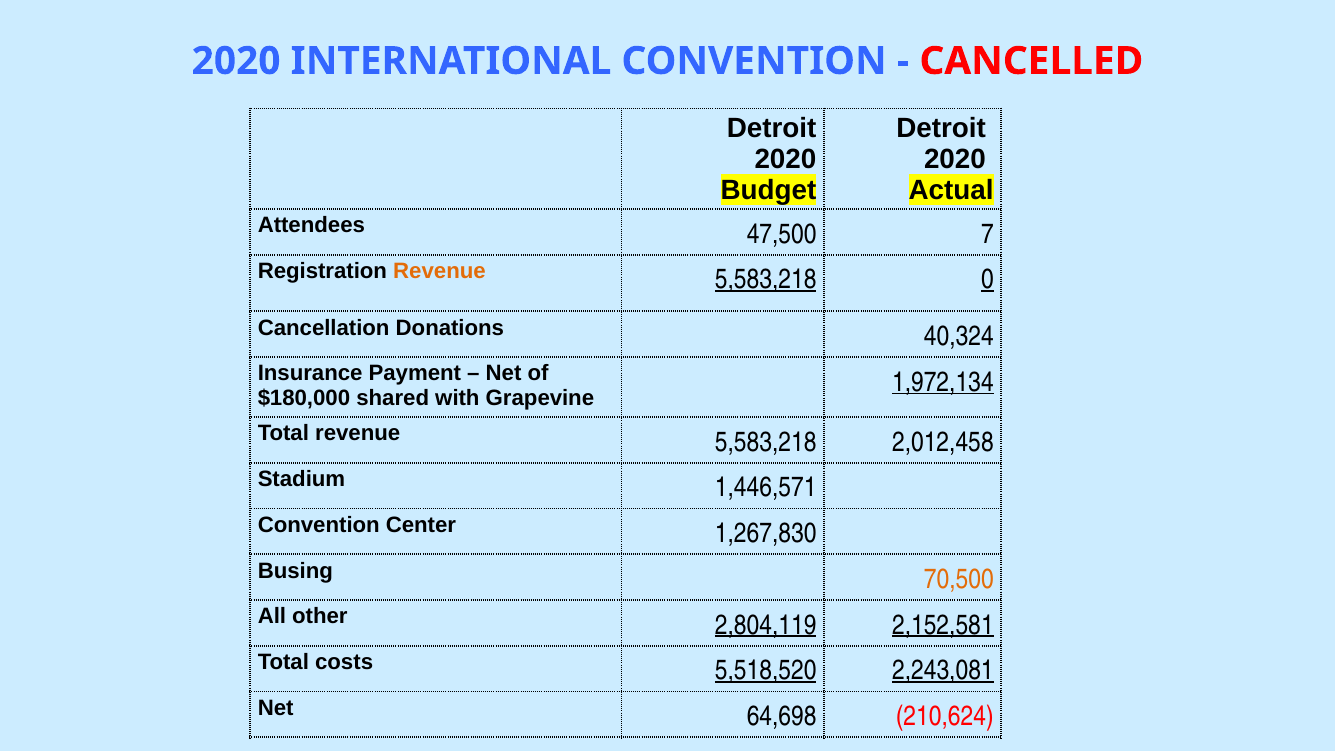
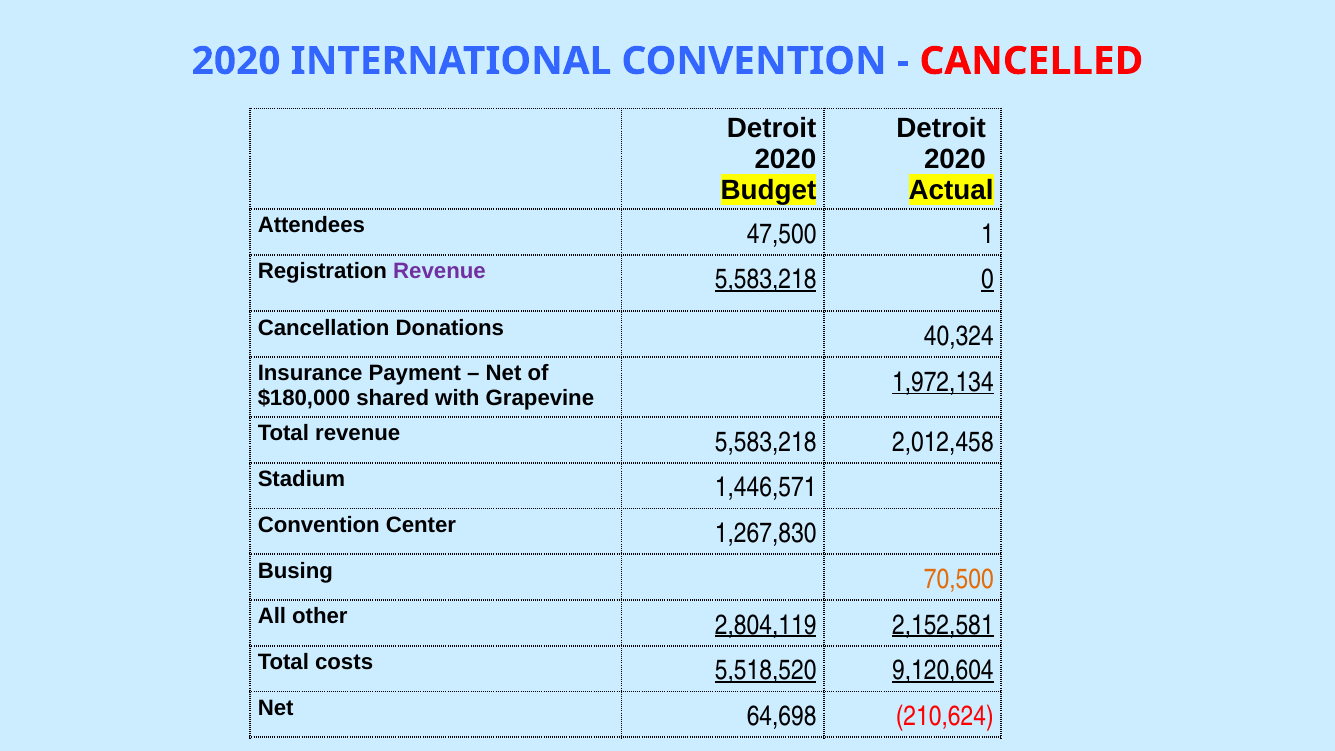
7: 7 -> 1 (987, 234)
Revenue colour: orange -> purple (439, 271)
2,243,081: 2,243,081 -> 9,120,604 (943, 671)
